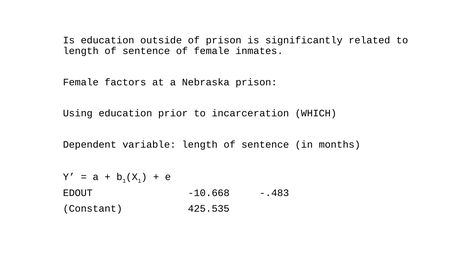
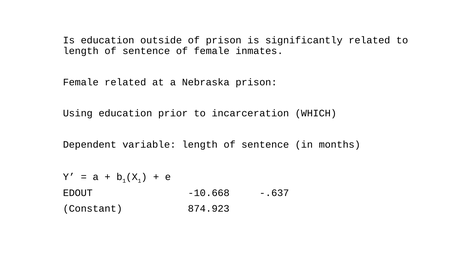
Female factors: factors -> related (125, 82)
-.483: -.483 -> -.637 (274, 193)
425.535: 425.535 -> 874.923 (209, 209)
